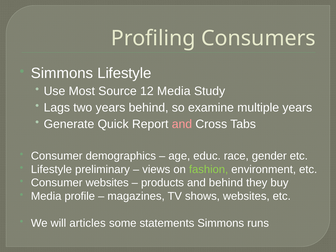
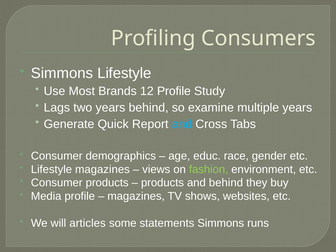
Source: Source -> Brands (118, 91)
12 Media: Media -> Profile (174, 91)
and colour: pink -> light blue (182, 124)
Lifestyle preliminary: preliminary -> magazines (102, 169)
Consumer websites: websites -> products (107, 183)
